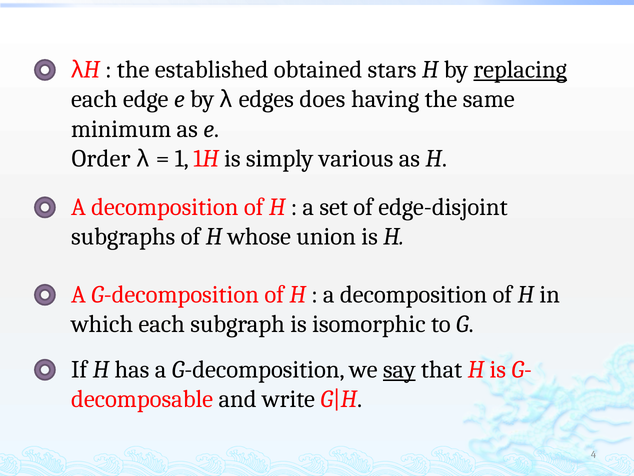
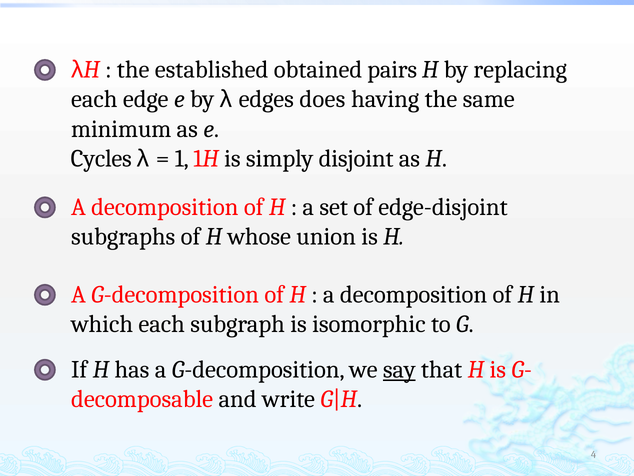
stars: stars -> pairs (392, 70)
replacing underline: present -> none (520, 70)
Order: Order -> Cycles (101, 158)
various: various -> disjoint (356, 158)
